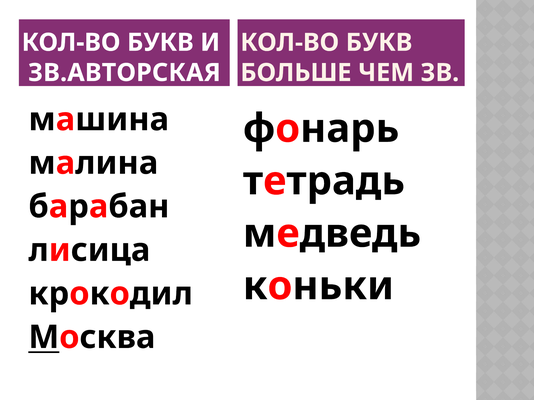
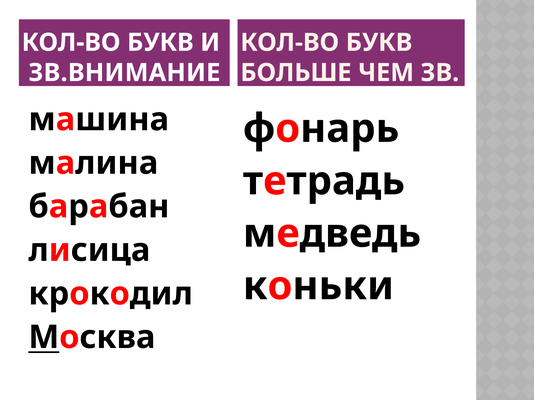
ЗВ.АВТОРСКАЯ: ЗВ.АВТОРСКАЯ -> ЗВ.ВНИМАНИЕ (124, 73)
